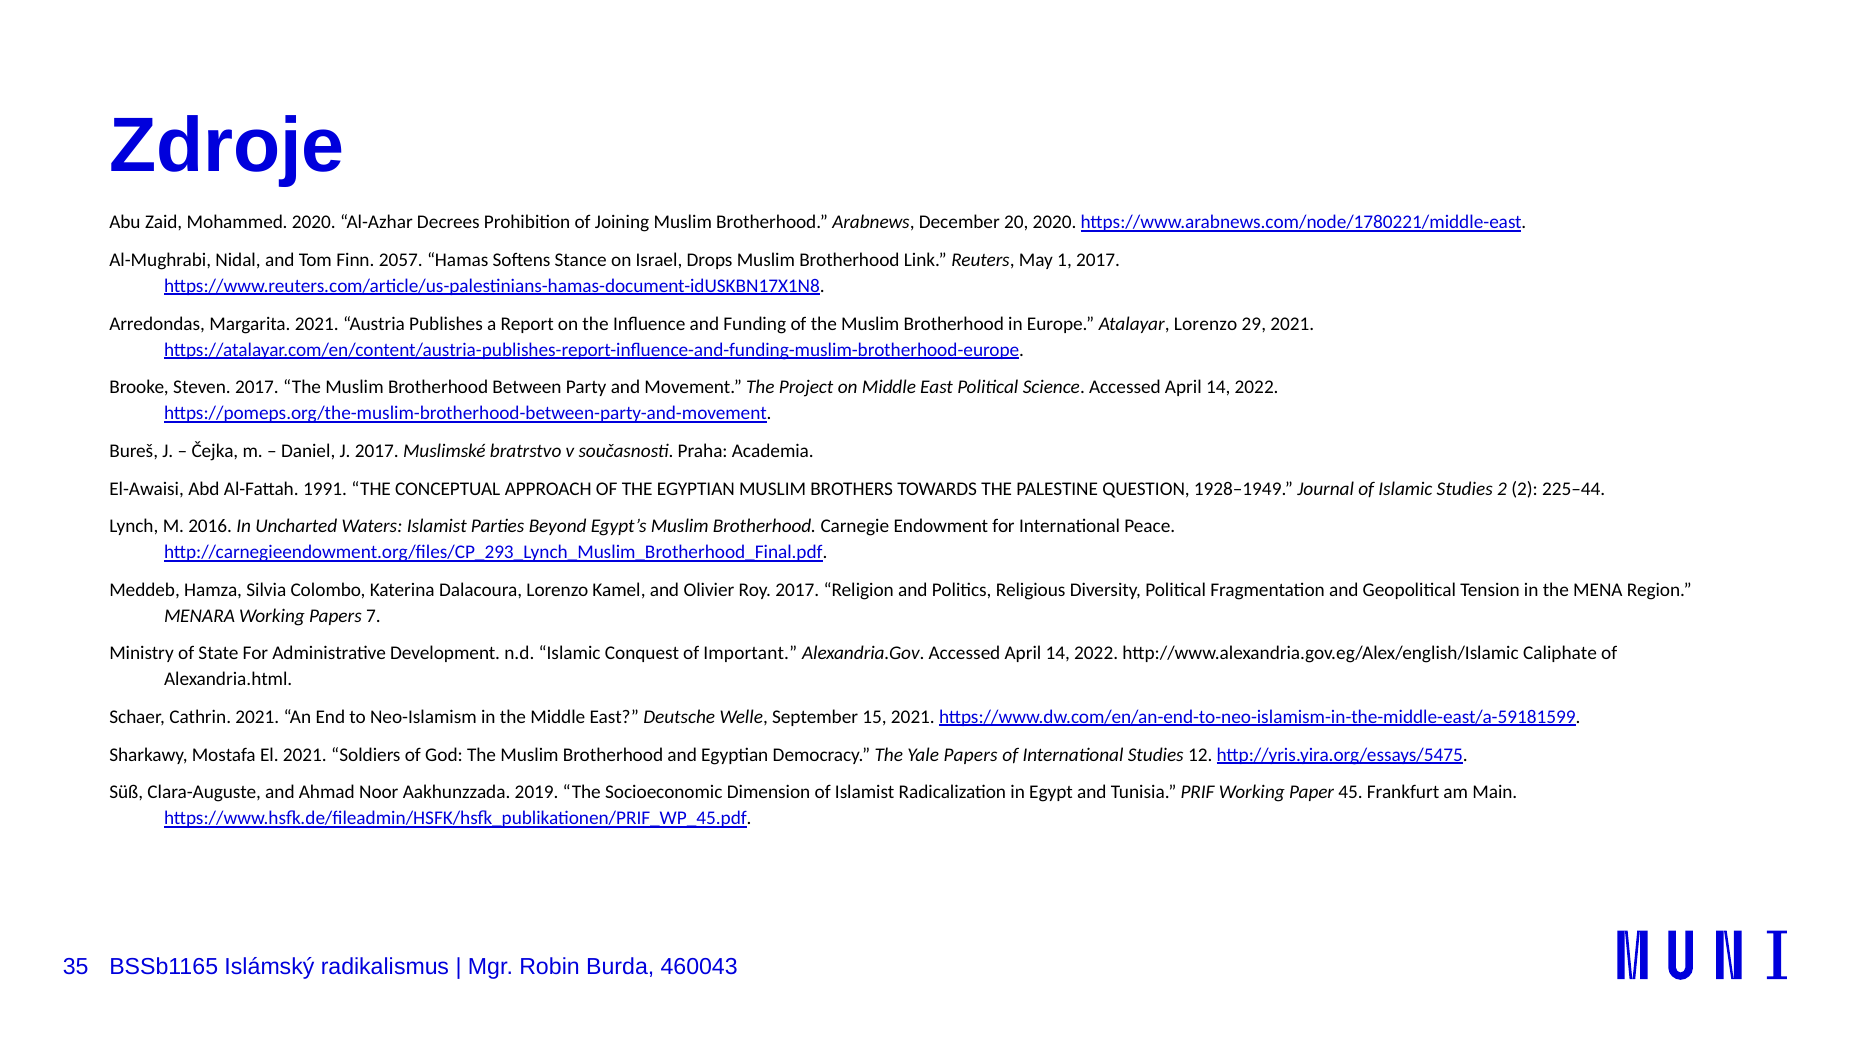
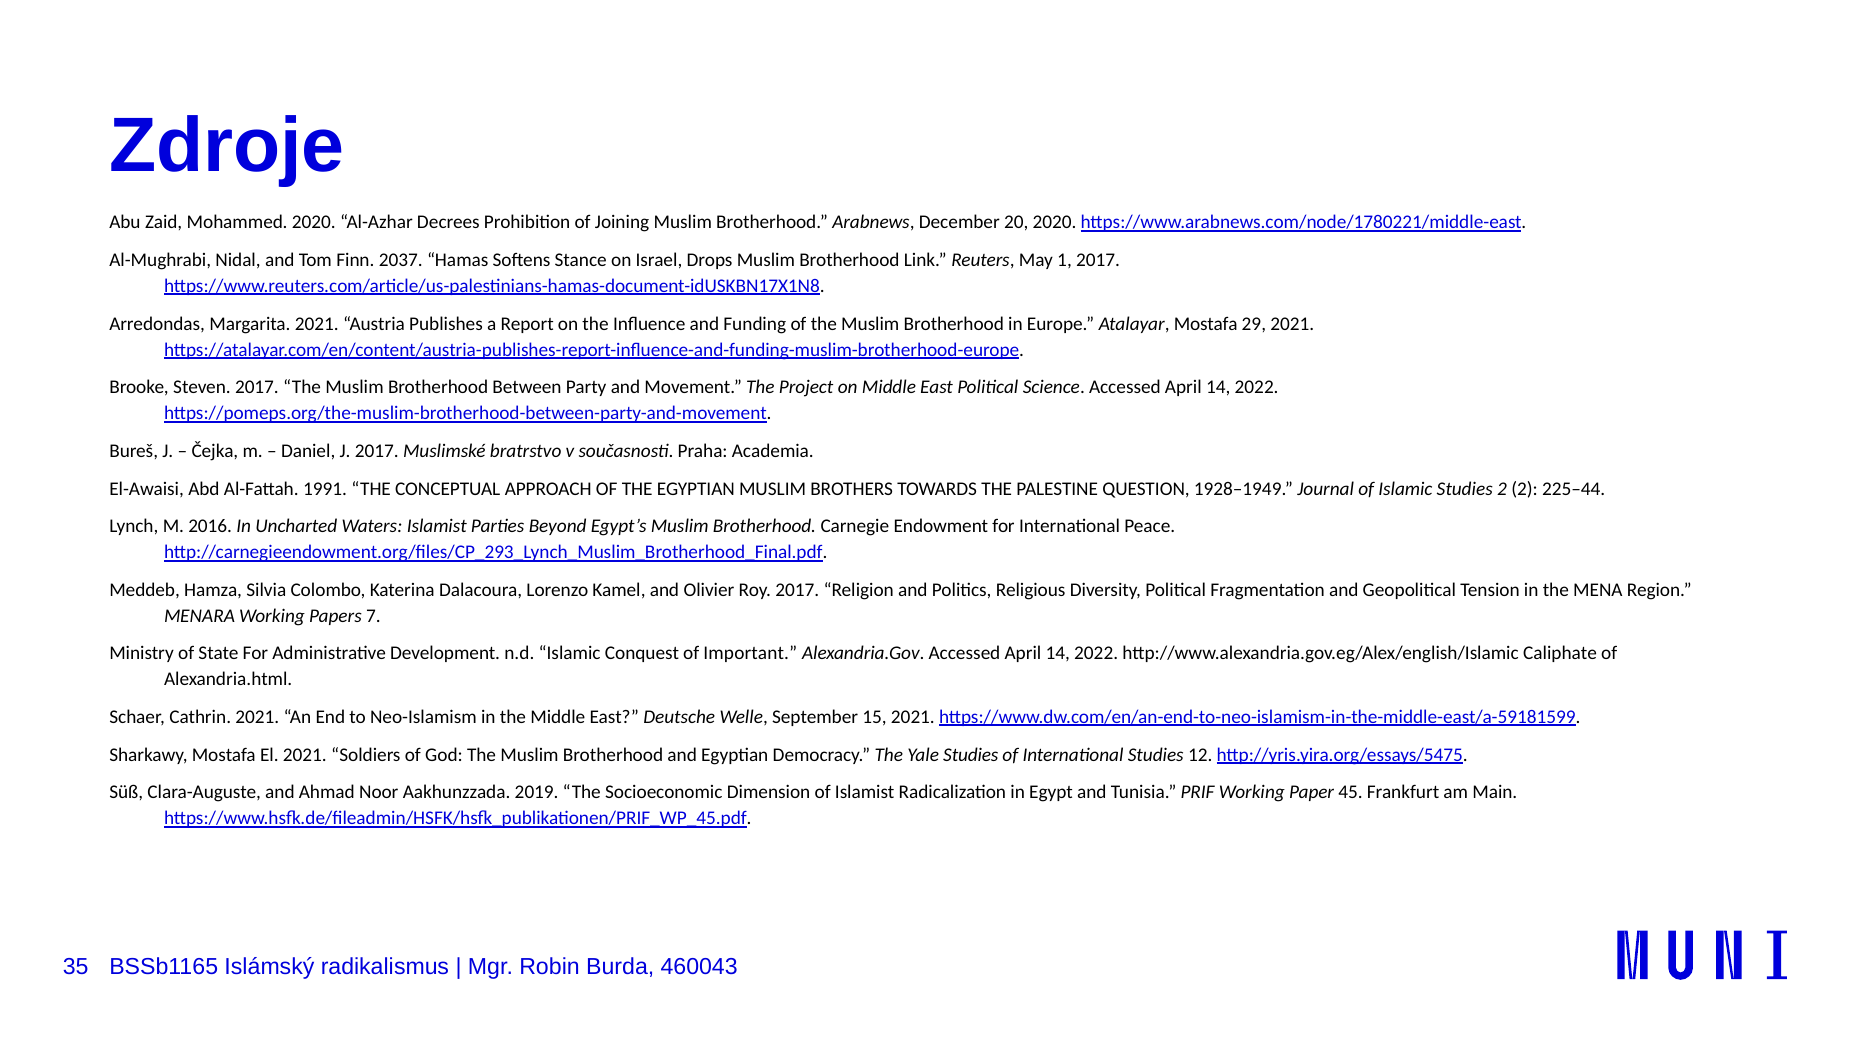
2057: 2057 -> 2037 (401, 260)
Atalayar Lorenzo: Lorenzo -> Mostafa (1206, 324)
Yale Papers: Papers -> Studies (971, 754)
